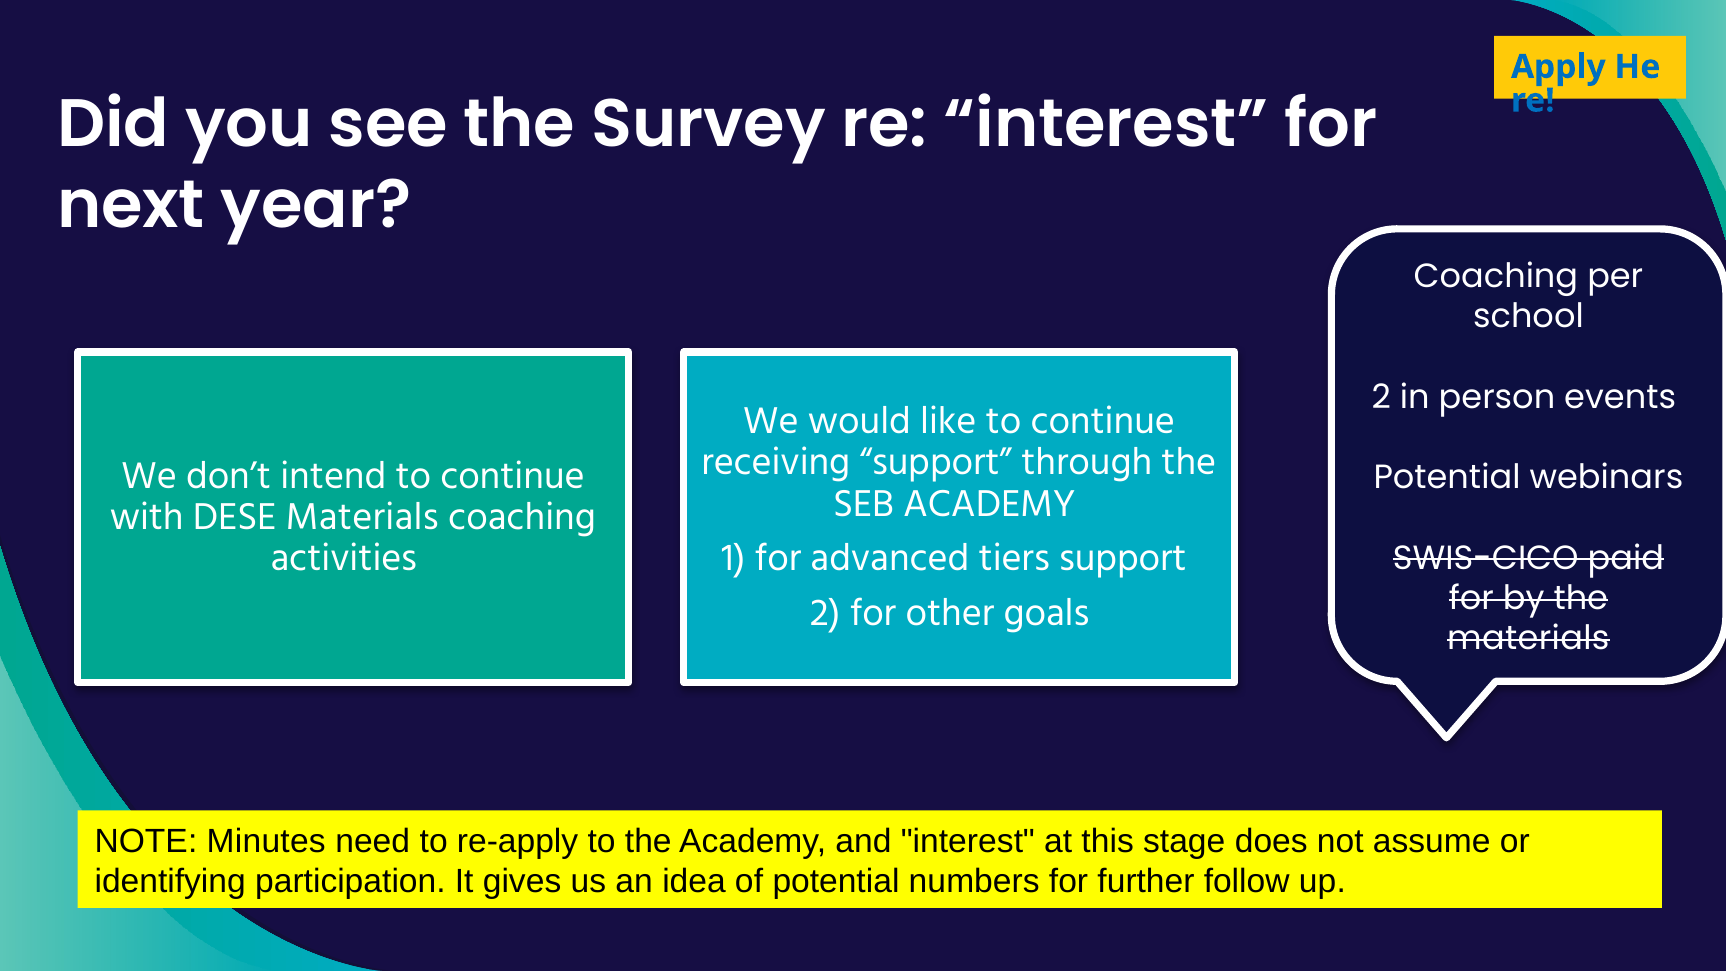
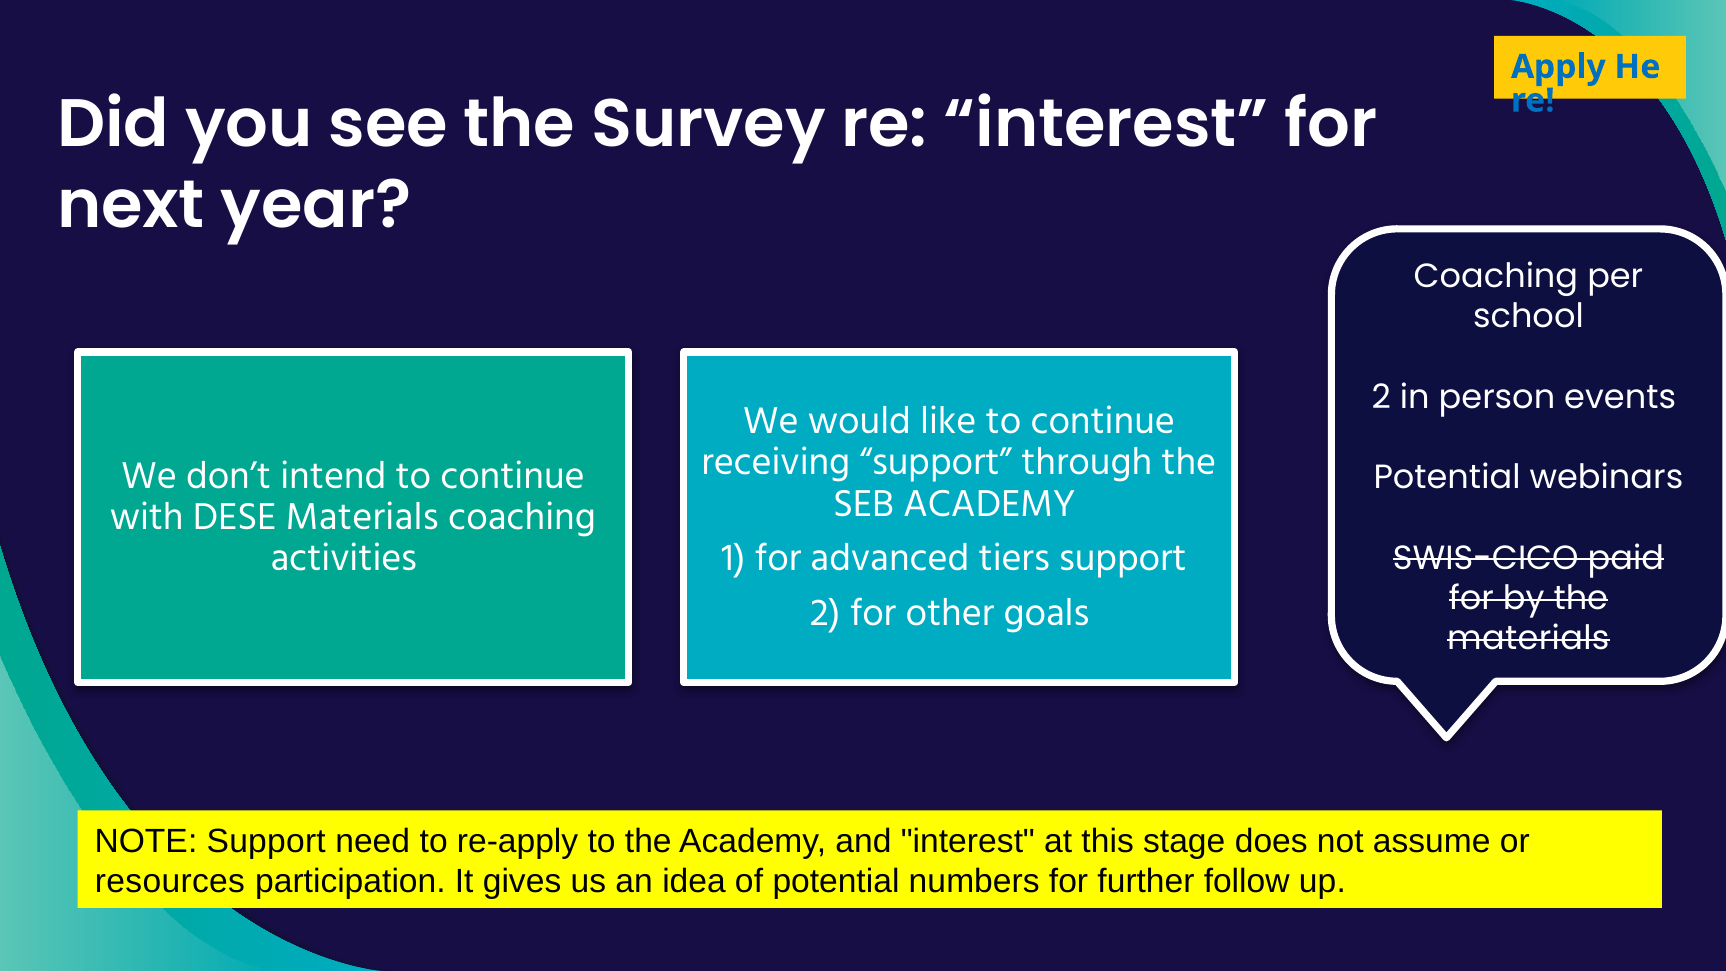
NOTE Minutes: Minutes -> Support (266, 841)
identifying: identifying -> resources (170, 882)
